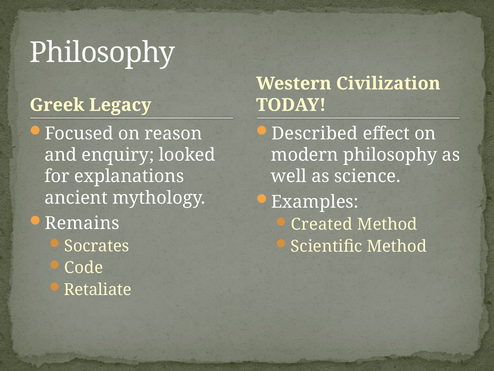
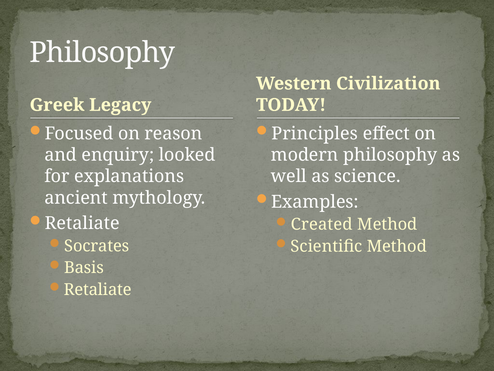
Described: Described -> Principles (315, 133)
Remains: Remains -> Retaliate (82, 223)
Code: Code -> Basis (84, 267)
